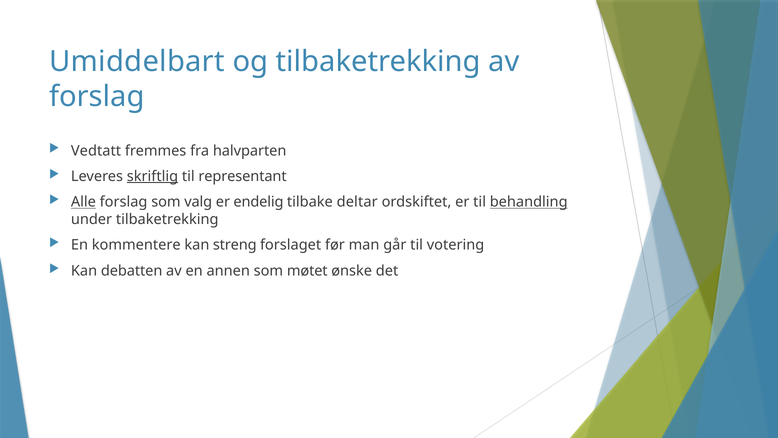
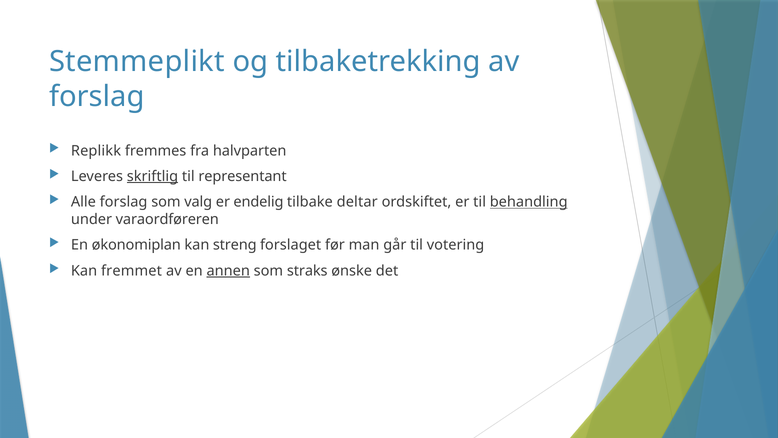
Umiddelbart: Umiddelbart -> Stemmeplikt (137, 61)
Vedtatt: Vedtatt -> Replikk (96, 151)
Alle underline: present -> none (83, 202)
under tilbaketrekking: tilbaketrekking -> varaordføreren (167, 219)
kommentere: kommentere -> økonomiplan (136, 245)
debatten: debatten -> fremmet (132, 271)
annen underline: none -> present (228, 271)
møtet: møtet -> straks (307, 271)
